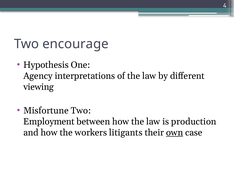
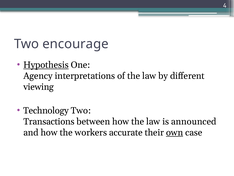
Hypothesis underline: none -> present (46, 65)
Misfortune: Misfortune -> Technology (46, 110)
Employment: Employment -> Transactions (49, 121)
production: production -> announced (194, 121)
litigants: litigants -> accurate (126, 132)
